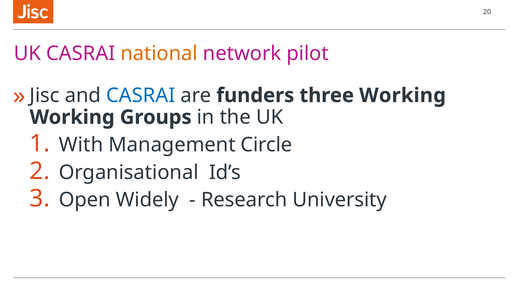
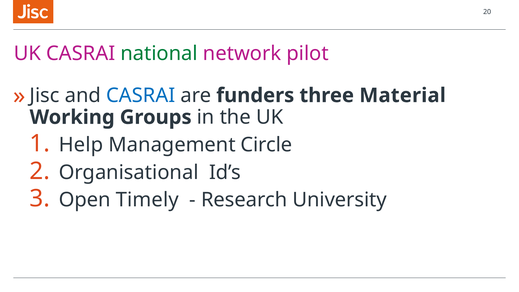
national colour: orange -> green (159, 54)
three Working: Working -> Material (403, 95)
With: With -> Help (81, 145)
Widely: Widely -> Timely (147, 200)
